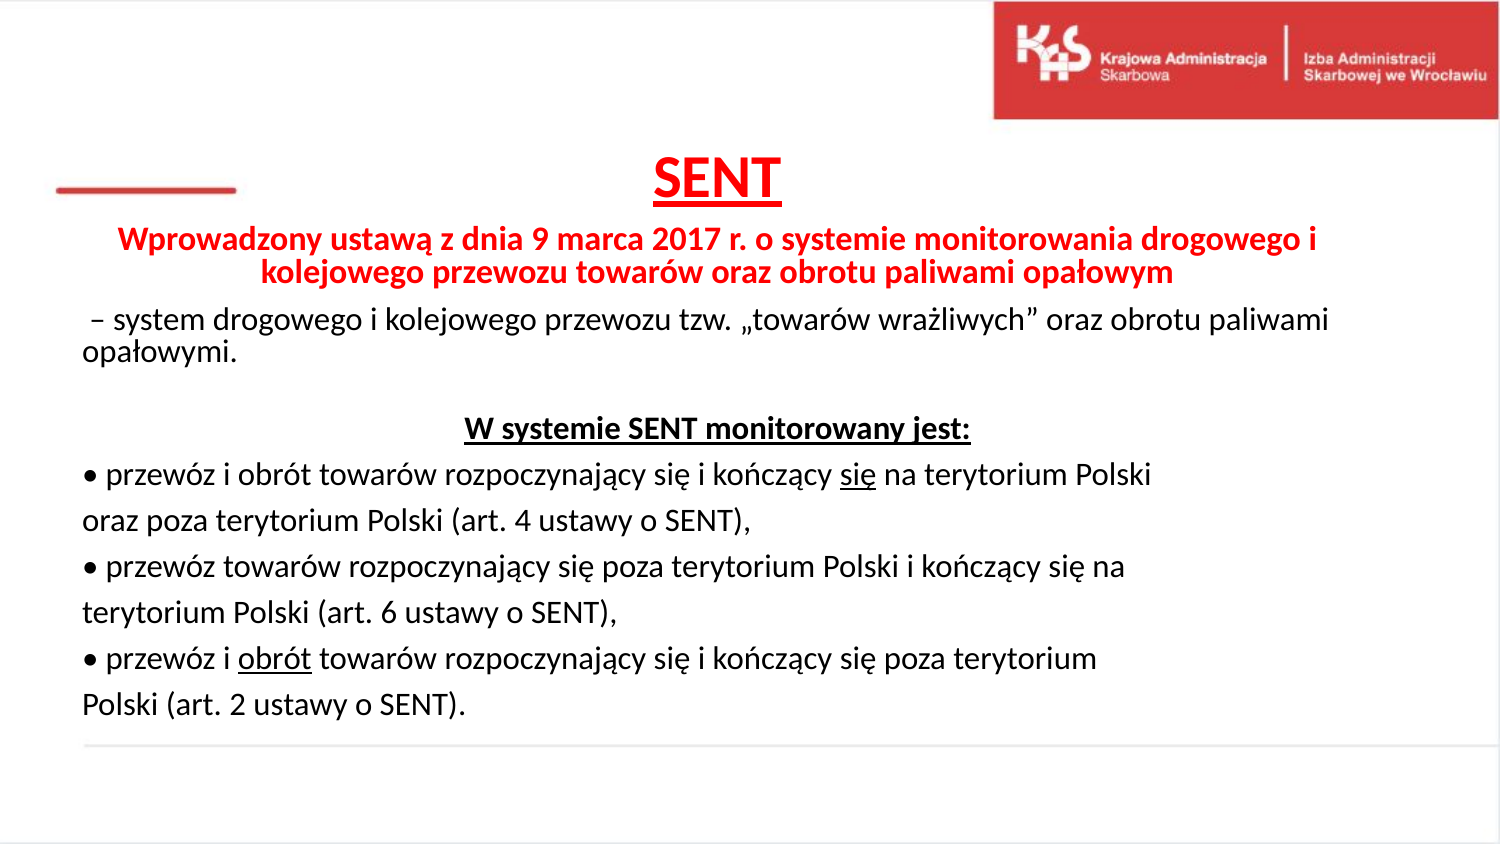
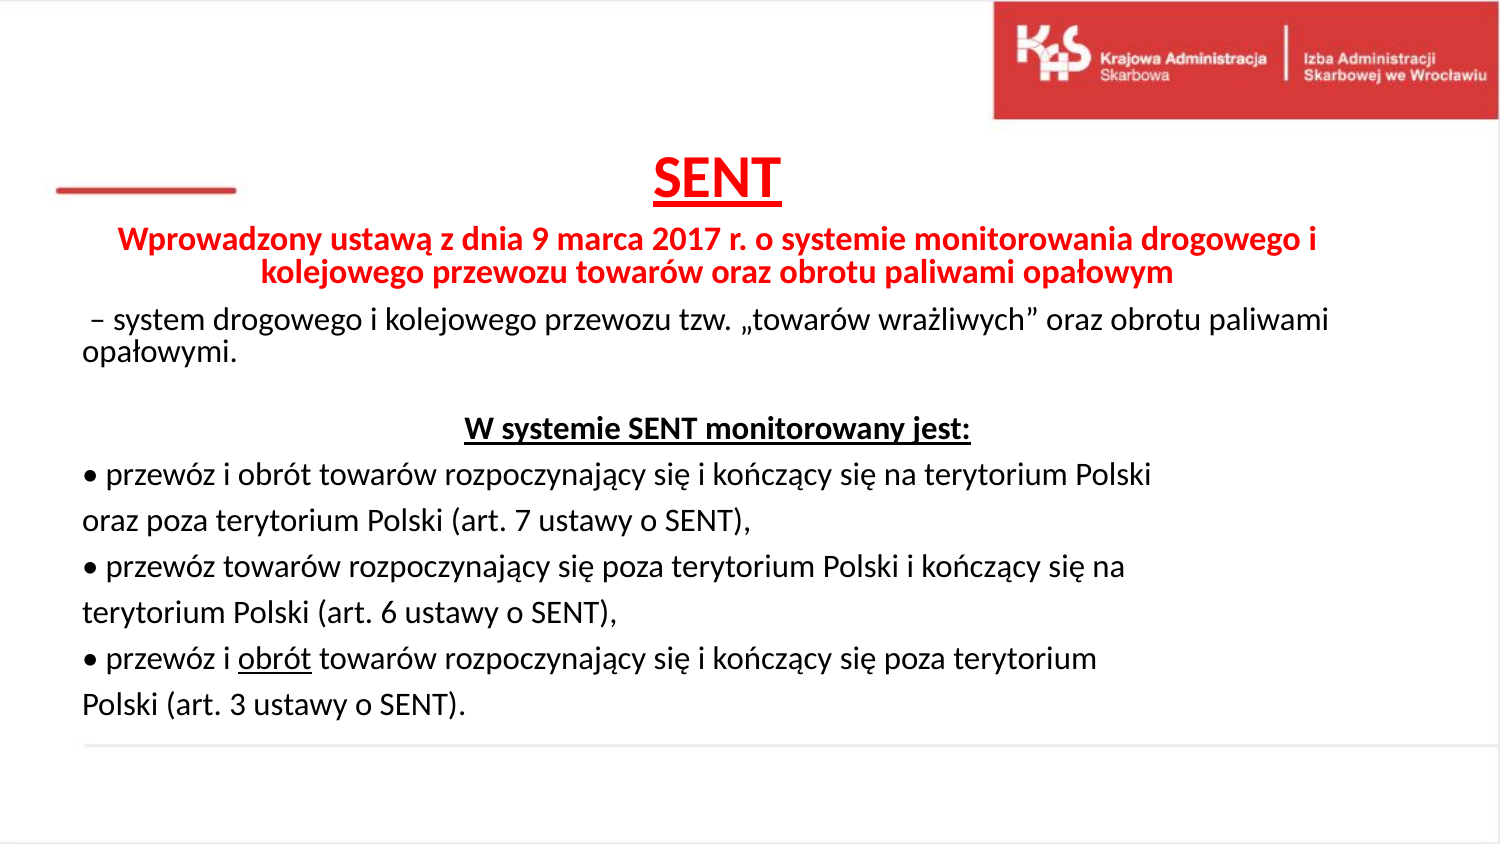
się underline: present -> none (858, 475)
4: 4 -> 7 (523, 521)
2: 2 -> 3 (238, 704)
